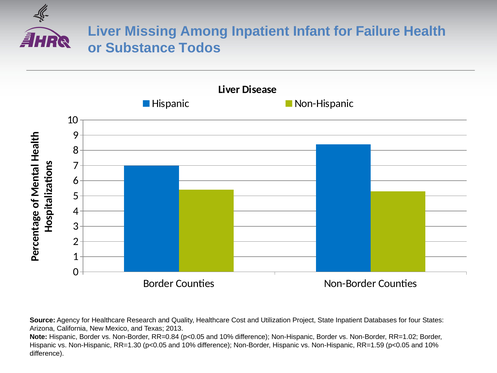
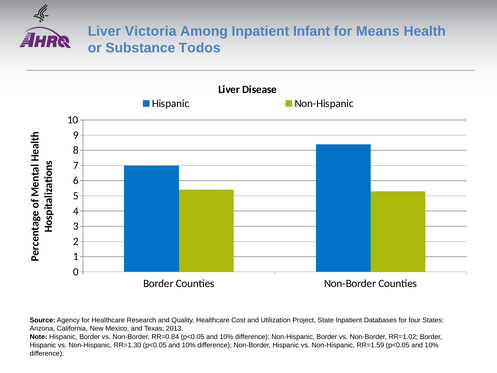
Missing: Missing -> Victoria (151, 31)
Failure: Failure -> Means (378, 31)
